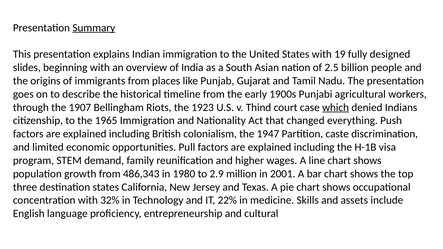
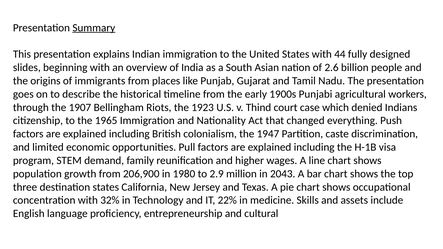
19: 19 -> 44 (340, 54)
2.5: 2.5 -> 2.6 (332, 68)
which underline: present -> none (336, 107)
486,343: 486,343 -> 206,900 (141, 174)
2001: 2001 -> 2043 (283, 174)
